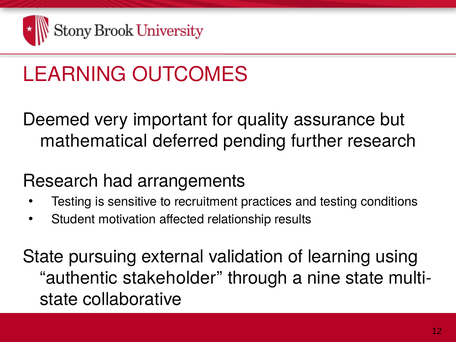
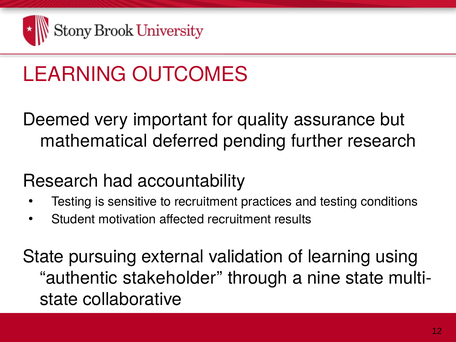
arrangements: arrangements -> accountability (191, 181)
affected relationship: relationship -> recruitment (239, 219)
